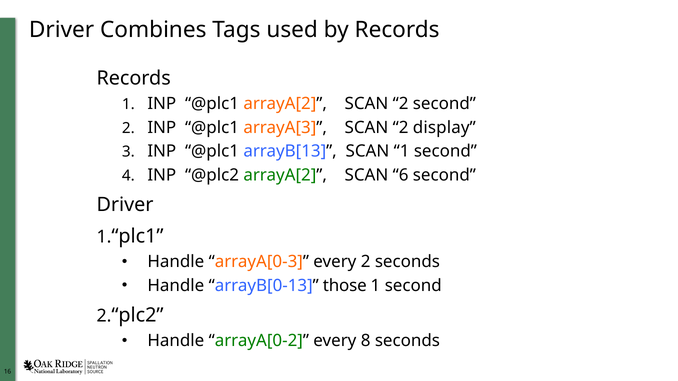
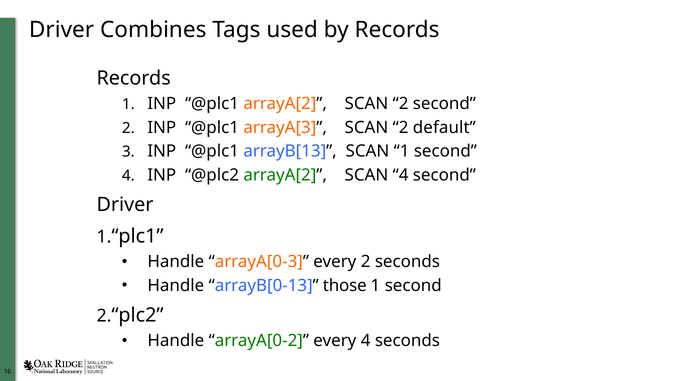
display: display -> default (444, 128)
SCAN 6: 6 -> 4 (401, 175)
every 8: 8 -> 4 (366, 341)
